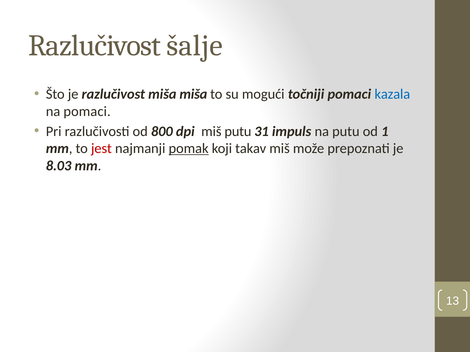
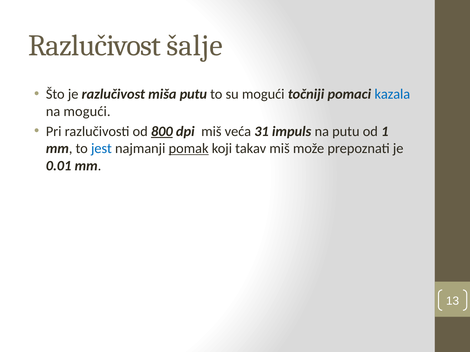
miša miša: miša -> putu (193, 94)
na pomaci: pomaci -> mogući (87, 111)
800 underline: none -> present (162, 132)
miš putu: putu -> veća (238, 132)
jest colour: red -> blue (101, 149)
8.03: 8.03 -> 0.01 (59, 166)
